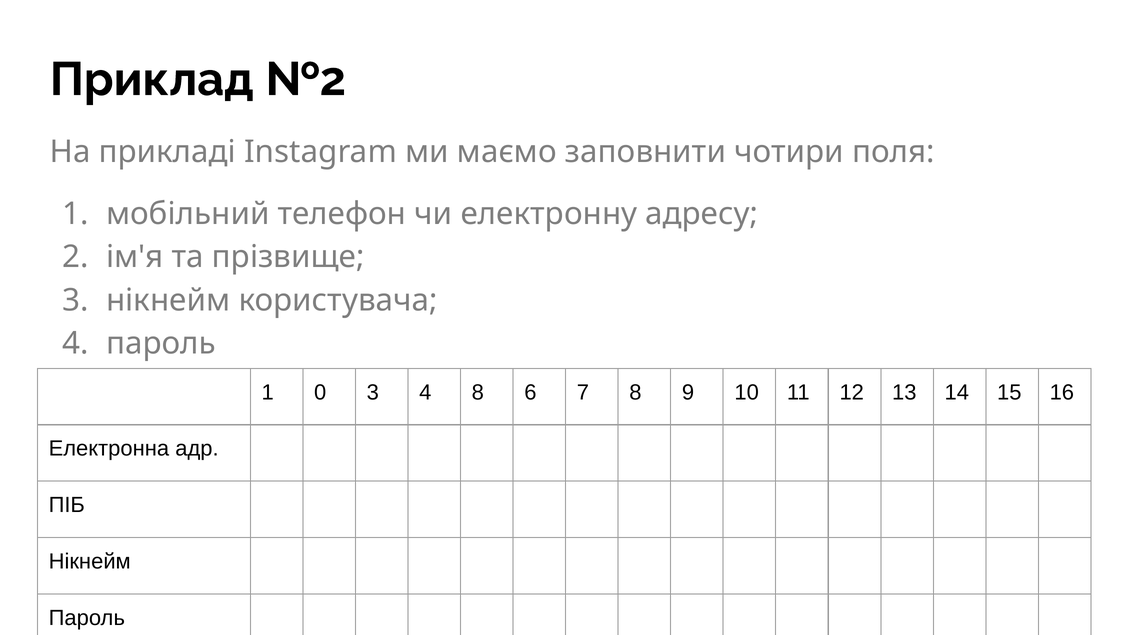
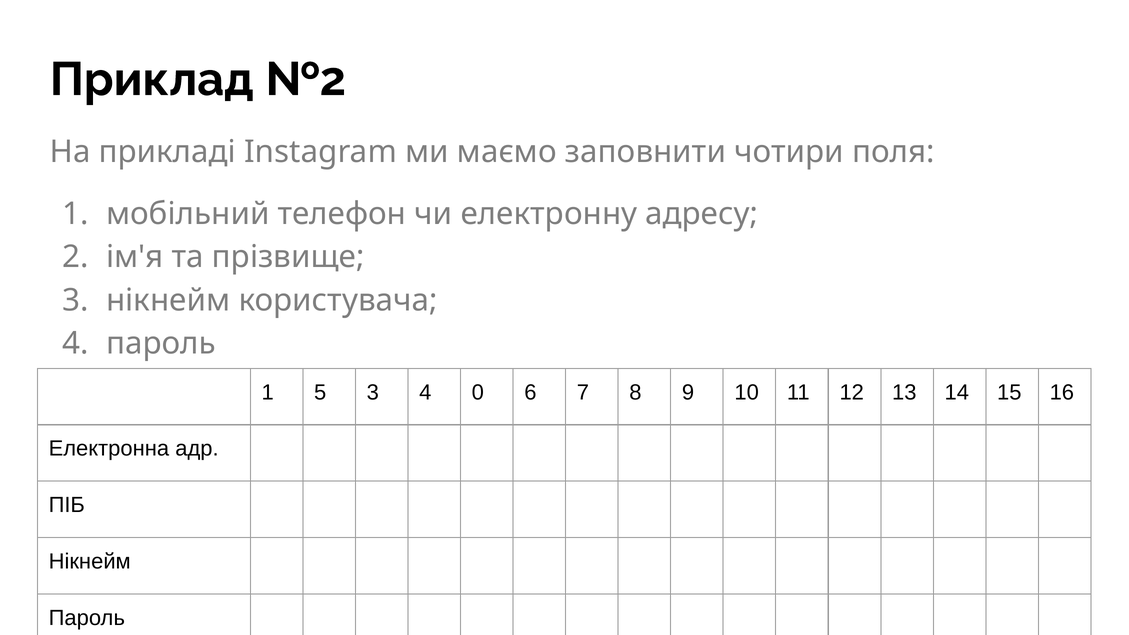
0: 0 -> 5 (320, 392)
4 8: 8 -> 0 (478, 392)
